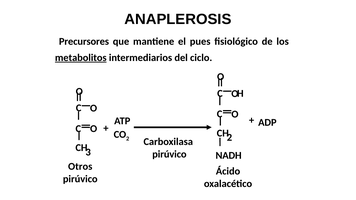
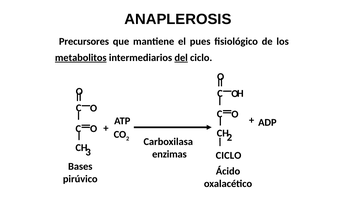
del underline: none -> present (181, 58)
pirúvico: pirúvico -> enzimas (169, 154)
NADH: NADH -> CICLO (228, 156)
Otros: Otros -> Bases (80, 167)
